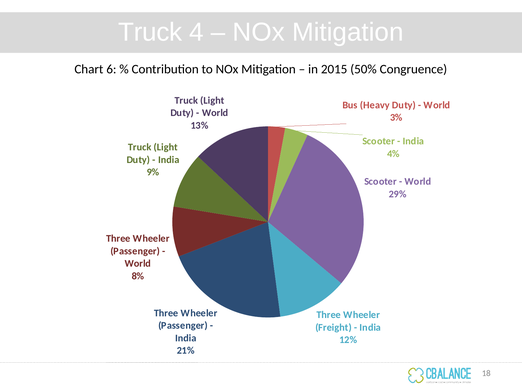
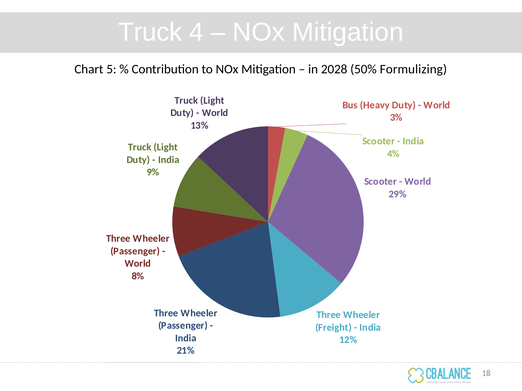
6: 6 -> 5 (111, 69)
2015: 2015 -> 2028 (334, 69)
Congruence: Congruence -> Formulizing (413, 69)
